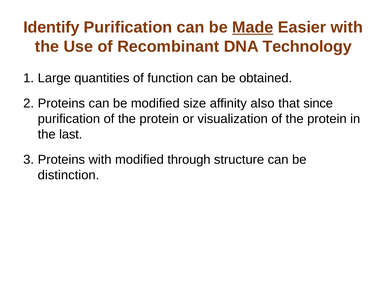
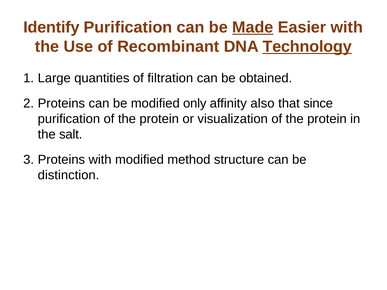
Technology underline: none -> present (307, 47)
function: function -> filtration (170, 78)
size: size -> only (195, 104)
last: last -> salt (71, 135)
through: through -> method (189, 160)
